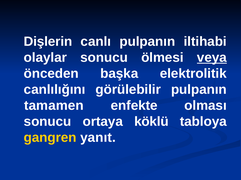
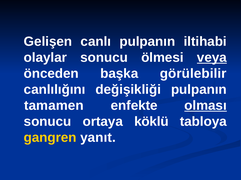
Dişlerin: Dişlerin -> Gelişen (48, 42)
elektrolitik: elektrolitik -> görülebilir (193, 74)
görülebilir: görülebilir -> değişikliği (128, 90)
olması underline: none -> present (206, 106)
